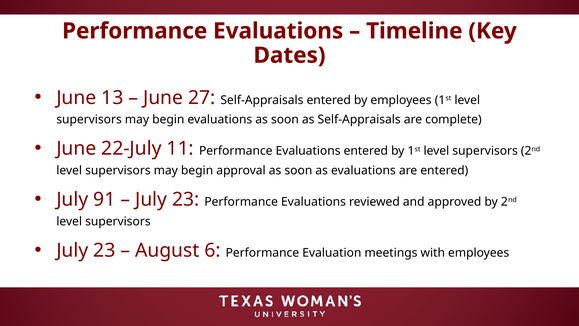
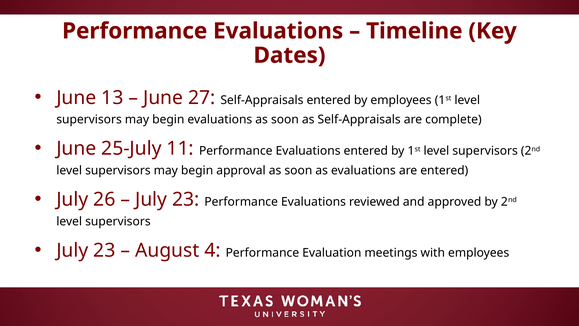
22-July: 22-July -> 25-July (131, 148)
91: 91 -> 26 (104, 199)
6: 6 -> 4 (212, 250)
